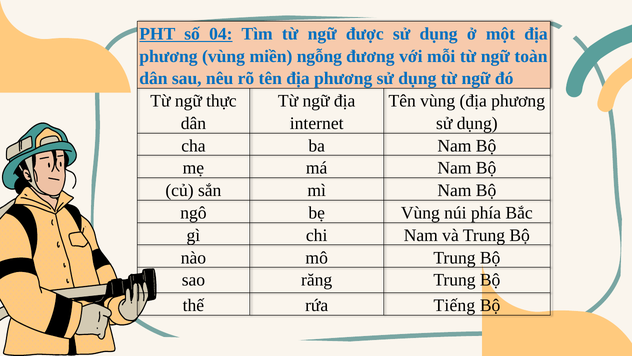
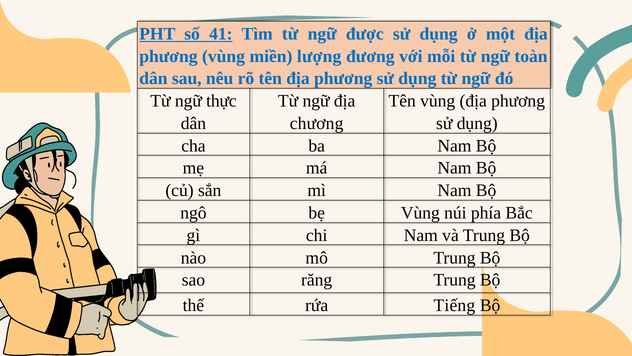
04: 04 -> 41 (221, 34)
ngỗng: ngỗng -> lượng (319, 56)
internet: internet -> chương (317, 123)
